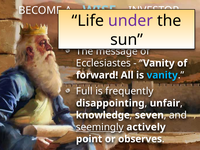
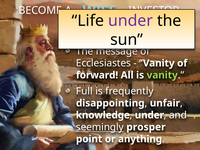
vanity colour: light blue -> light green (162, 75)
seven: seven -> under (149, 115)
actively: actively -> prosper (146, 127)
observes: observes -> anything (140, 139)
